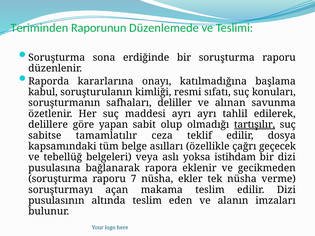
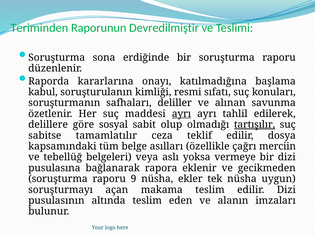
Düzenlemede: Düzenlemede -> Devredilmiştir (164, 28)
ayrı underline: none -> present (181, 114)
yapan: yapan -> sosyal (113, 125)
geçecek: geçecek -> merciin (277, 146)
istihdam: istihdam -> vermeye (235, 157)
7: 7 -> 9 (134, 179)
verme: verme -> uygun (279, 179)
